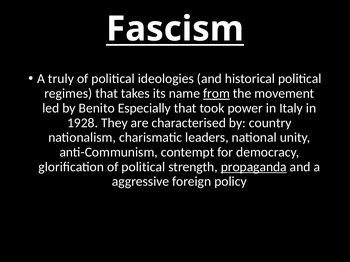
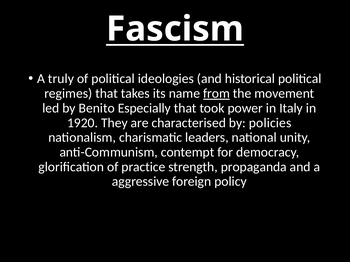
1928: 1928 -> 1920 (83, 123)
country: country -> policies (270, 123)
glorification of political: political -> practice (143, 167)
propaganda underline: present -> none (254, 167)
